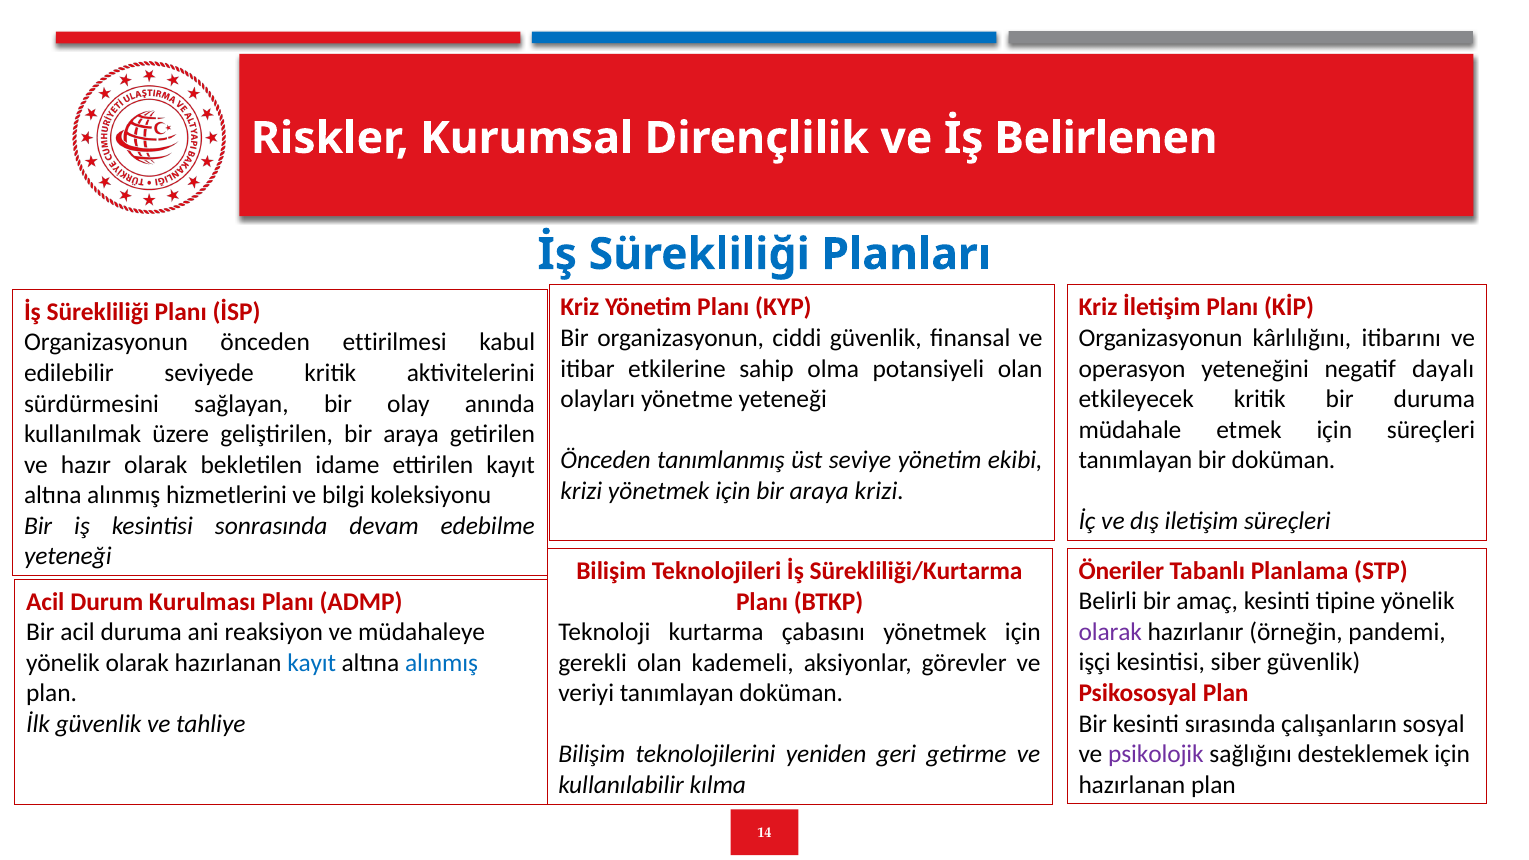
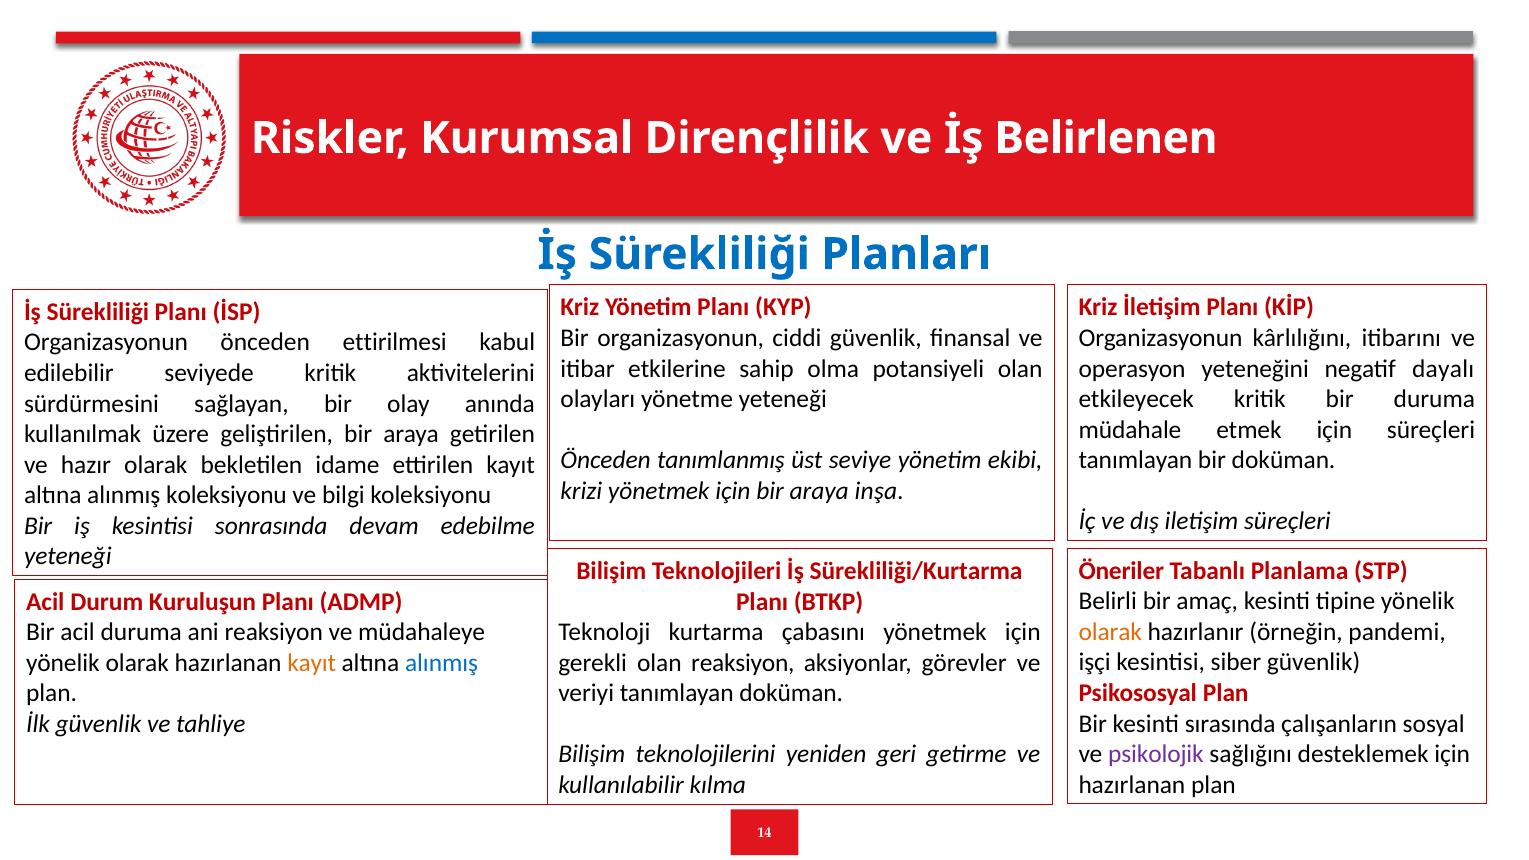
araya krizi: krizi -> inşa (879, 491)
alınmış hizmetlerini: hizmetlerini -> koleksiyonu (226, 495)
Kurulması: Kurulması -> Kuruluşun (203, 602)
olarak colour: purple -> orange (1110, 632)
olan kademeli: kademeli -> reaksiyon (743, 663)
kayıt colour: blue -> orange (312, 663)
